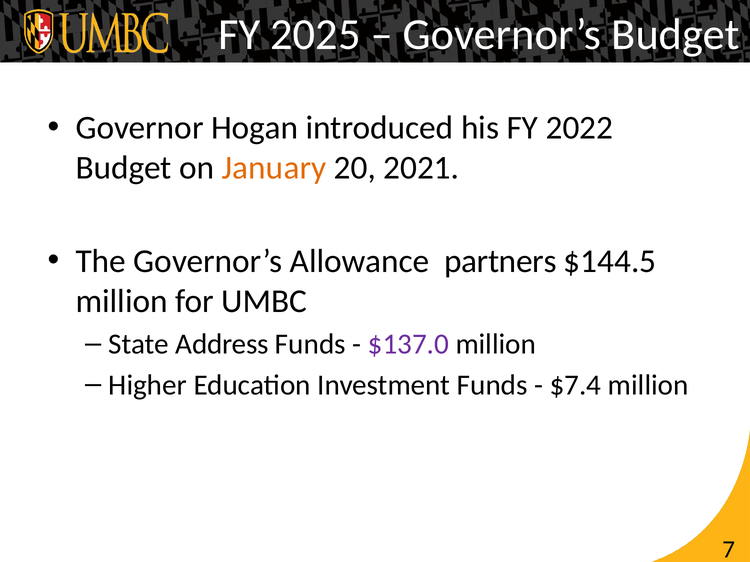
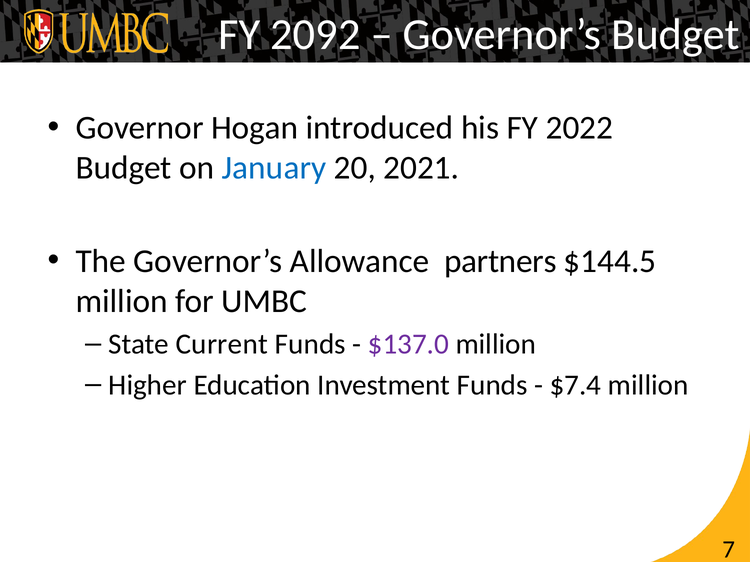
2025: 2025 -> 2092 (315, 35)
January colour: orange -> blue (274, 168)
Address: Address -> Current (222, 344)
